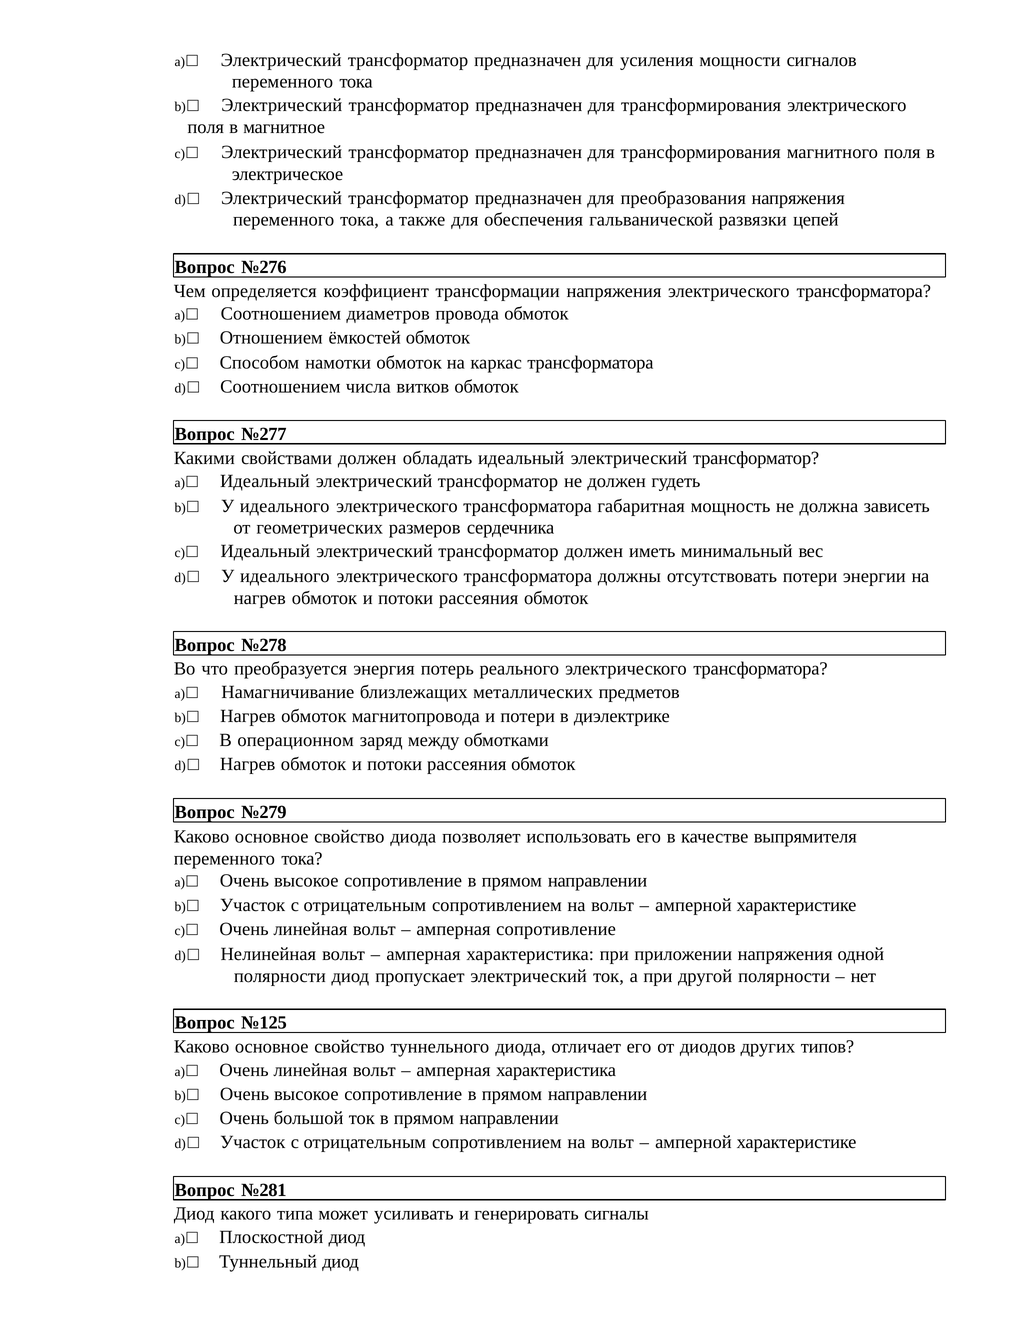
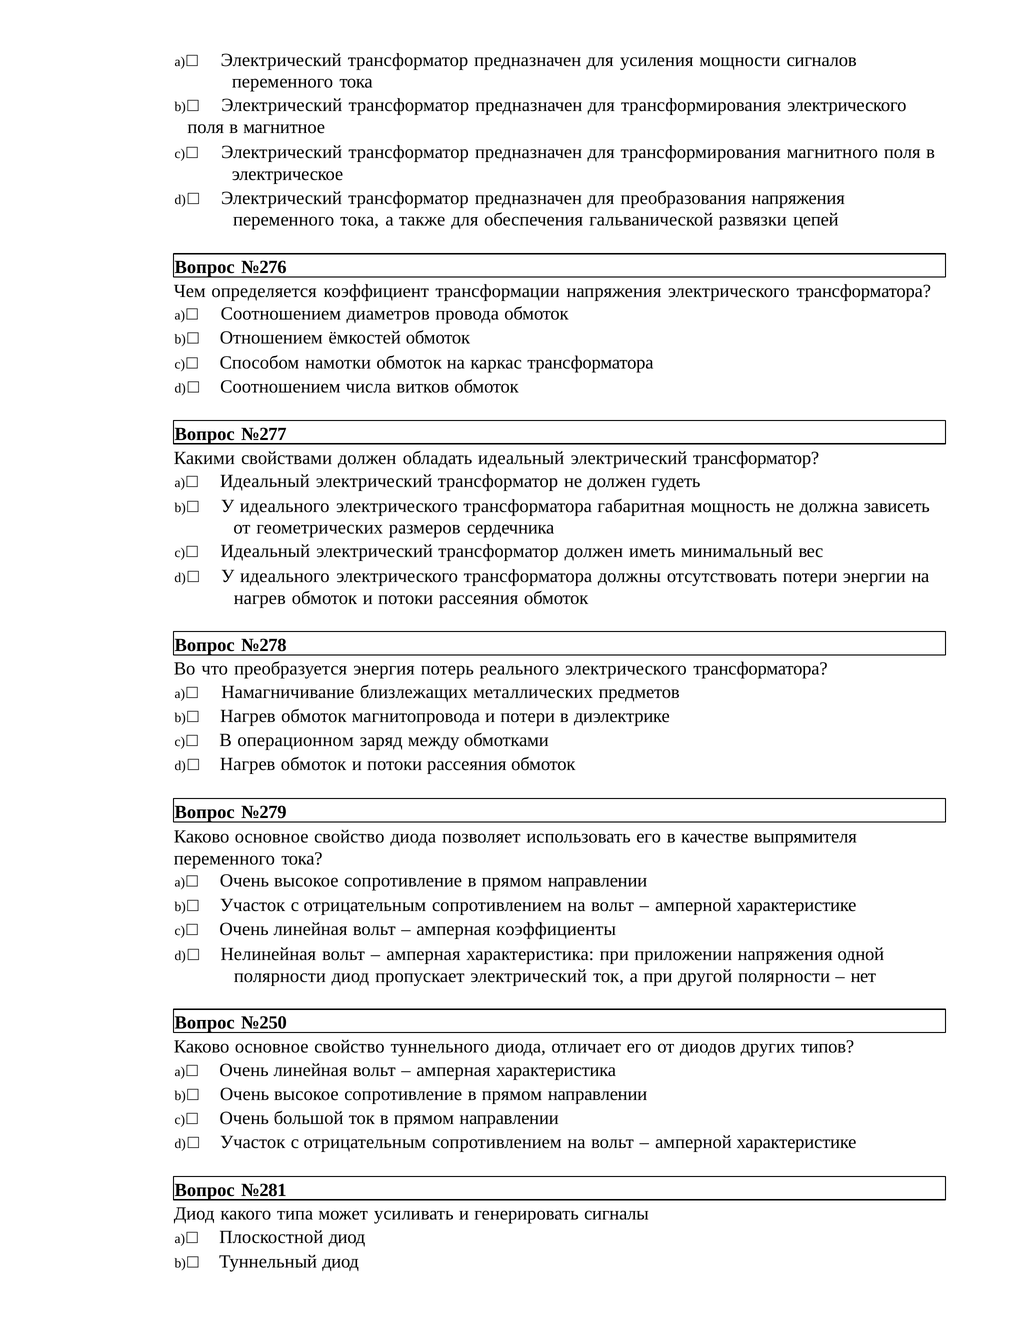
амперная сопротивление: сопротивление -> коэффициенты (556, 929)
№125: №125 -> №250 (264, 1023)
